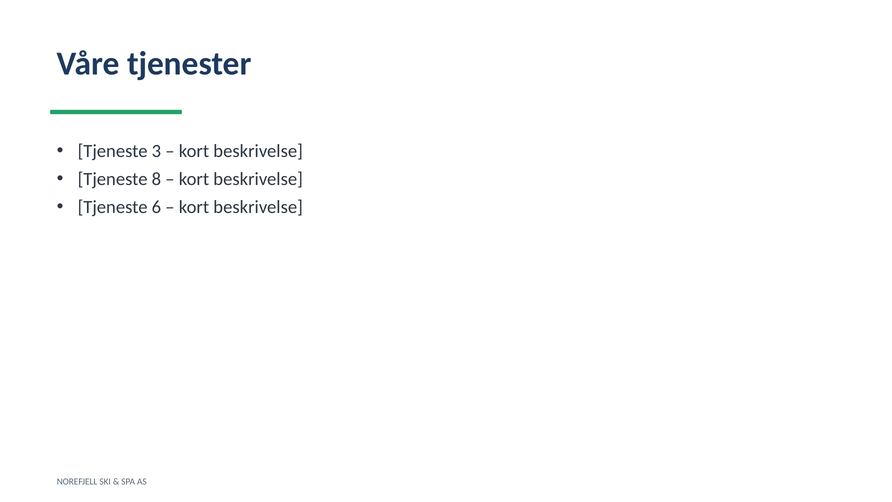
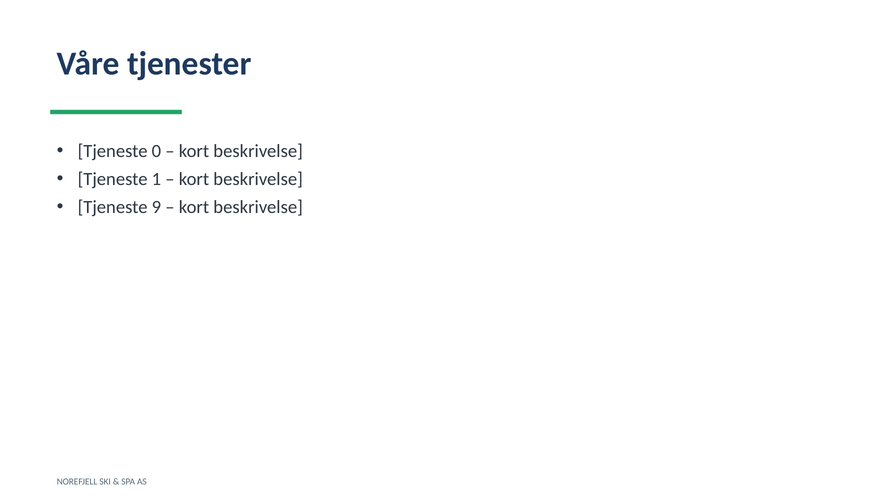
3: 3 -> 0 (156, 151)
8: 8 -> 1 (156, 179)
6: 6 -> 9 (156, 207)
